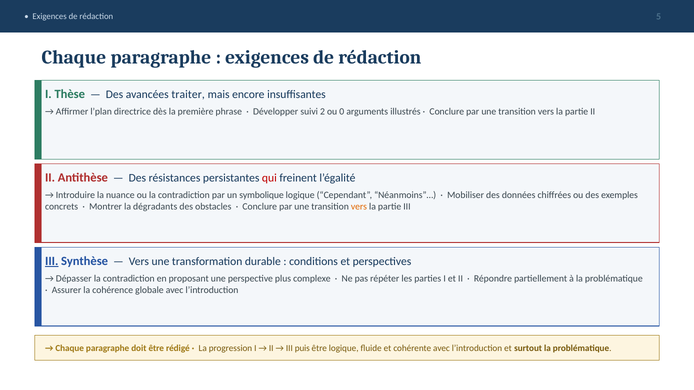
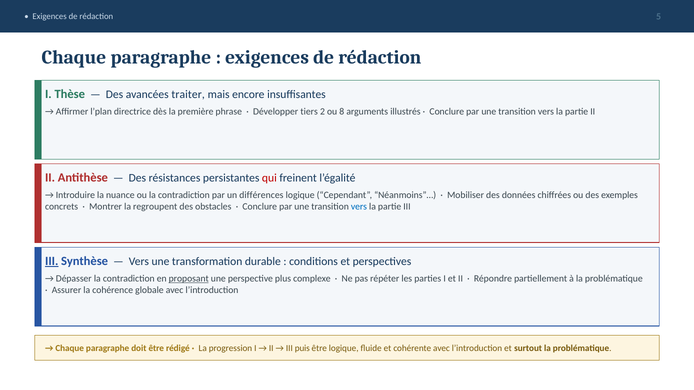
suivi: suivi -> tiers (309, 112)
0: 0 -> 8 (342, 112)
symbolique: symbolique -> différences (261, 195)
dégradants: dégradants -> regroupent (155, 207)
vers colour: orange -> blue (359, 207)
proposant underline: none -> present (189, 279)
